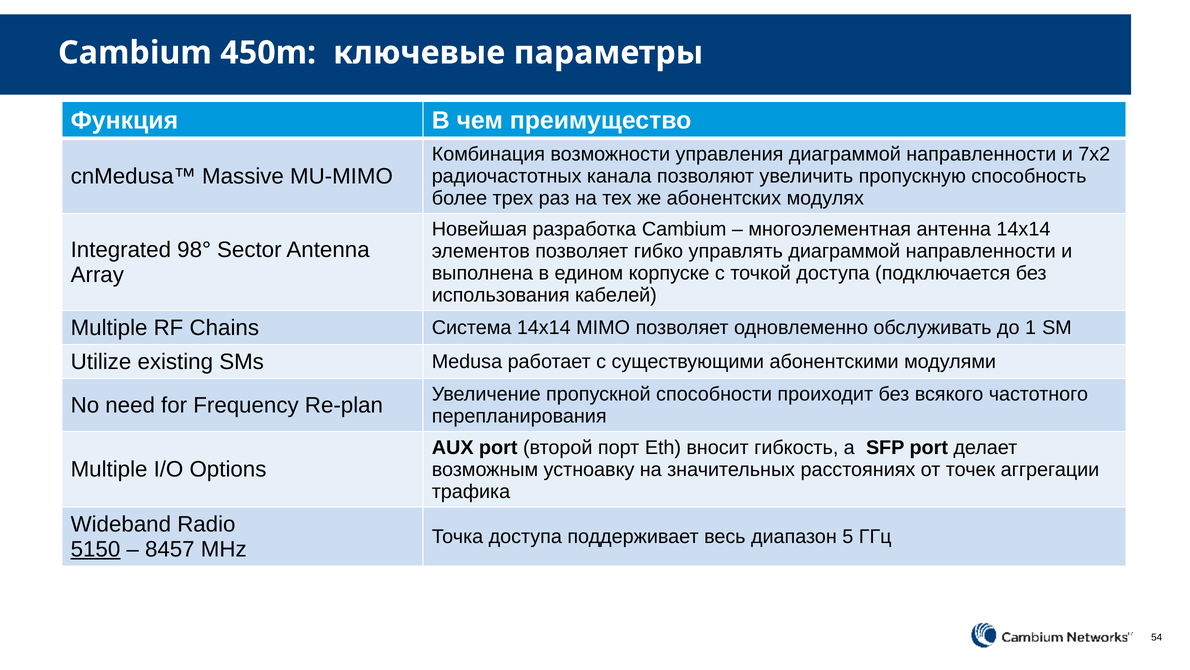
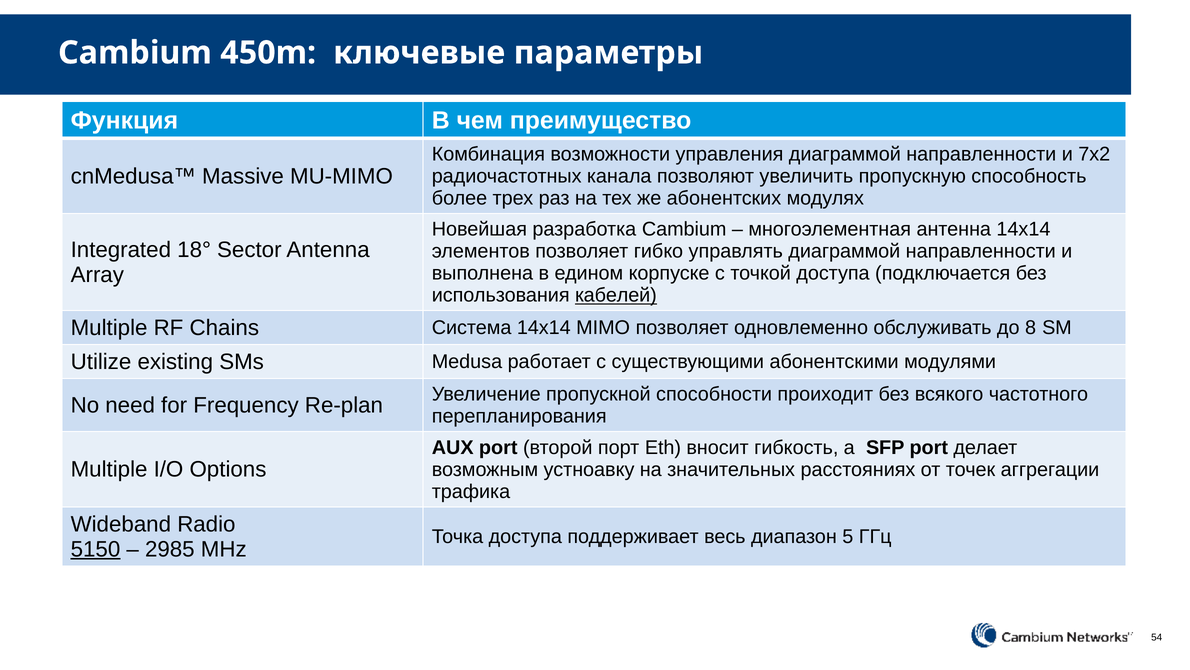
98°: 98° -> 18° (194, 250)
кабелей underline: none -> present (616, 295)
1: 1 -> 8 (1031, 328)
8457: 8457 -> 2985 (170, 549)
